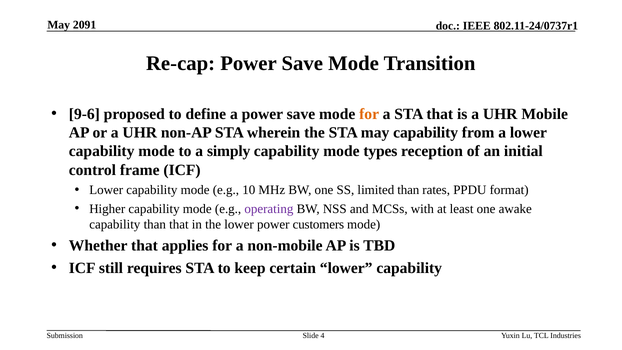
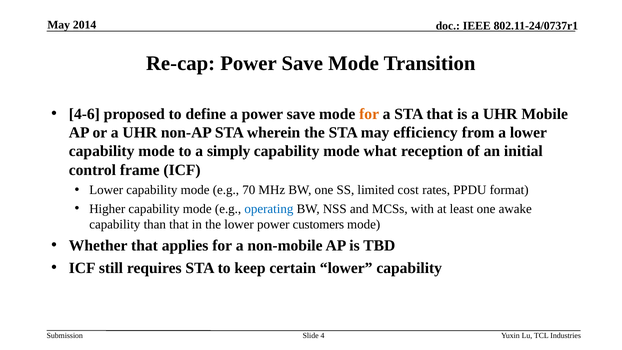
2091: 2091 -> 2014 (85, 25)
9-6: 9-6 -> 4-6 (84, 114)
may capability: capability -> efficiency (426, 133)
types: types -> what (380, 151)
10: 10 -> 70 (249, 190)
limited than: than -> cost (408, 190)
operating colour: purple -> blue (269, 209)
